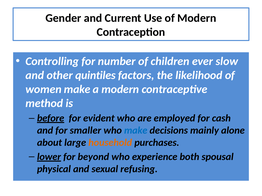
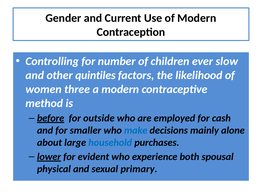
women make: make -> three (77, 89)
evident: evident -> outside (99, 119)
household colour: orange -> blue (110, 143)
beyond: beyond -> evident (93, 157)
refusing: refusing -> primary (139, 169)
